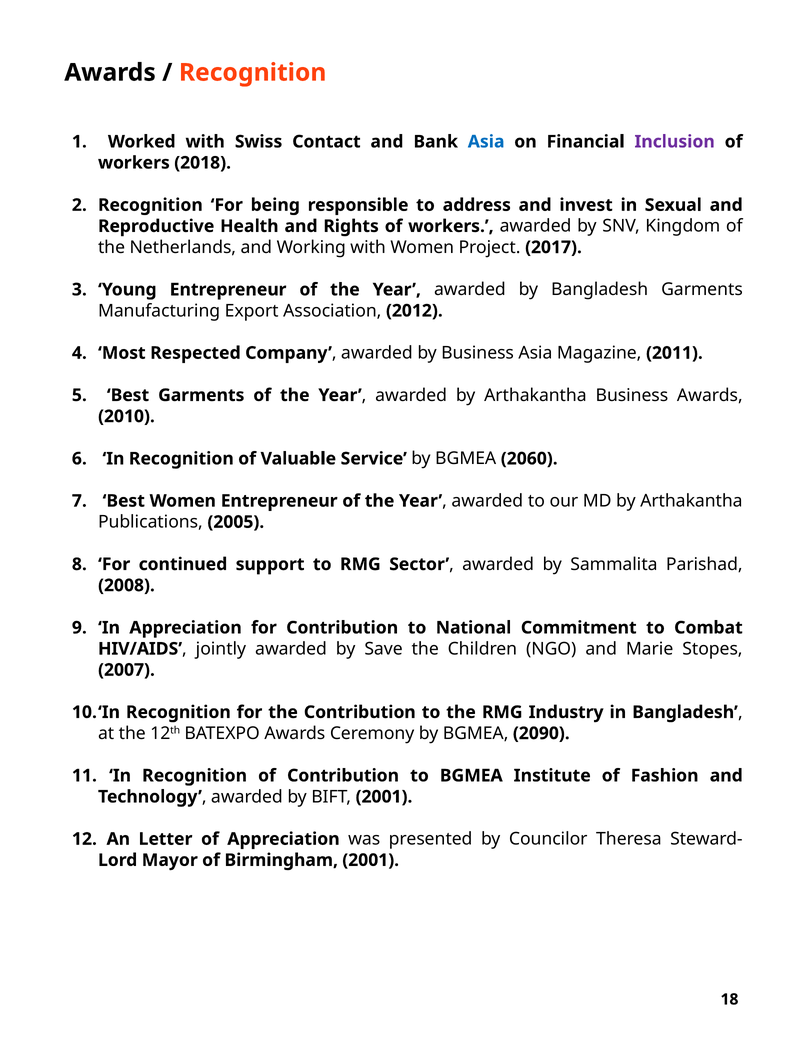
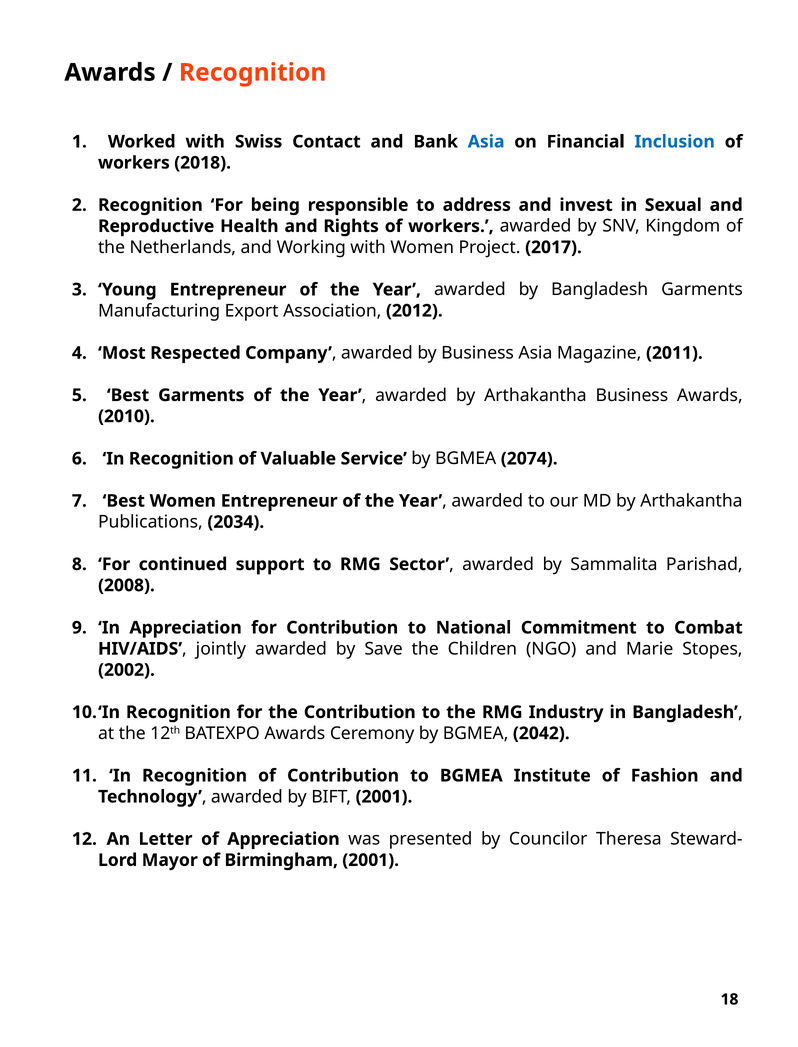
Inclusion colour: purple -> blue (675, 142)
2060: 2060 -> 2074 (529, 459)
2005: 2005 -> 2034 (236, 522)
2007: 2007 -> 2002 (126, 670)
2090: 2090 -> 2042 (541, 734)
